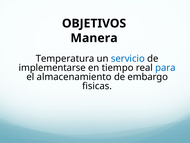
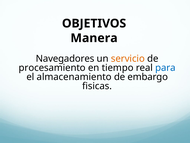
Temperatura: Temperatura -> Navegadores (65, 58)
servicio colour: blue -> orange (128, 58)
implementarse: implementarse -> procesamiento (52, 68)
